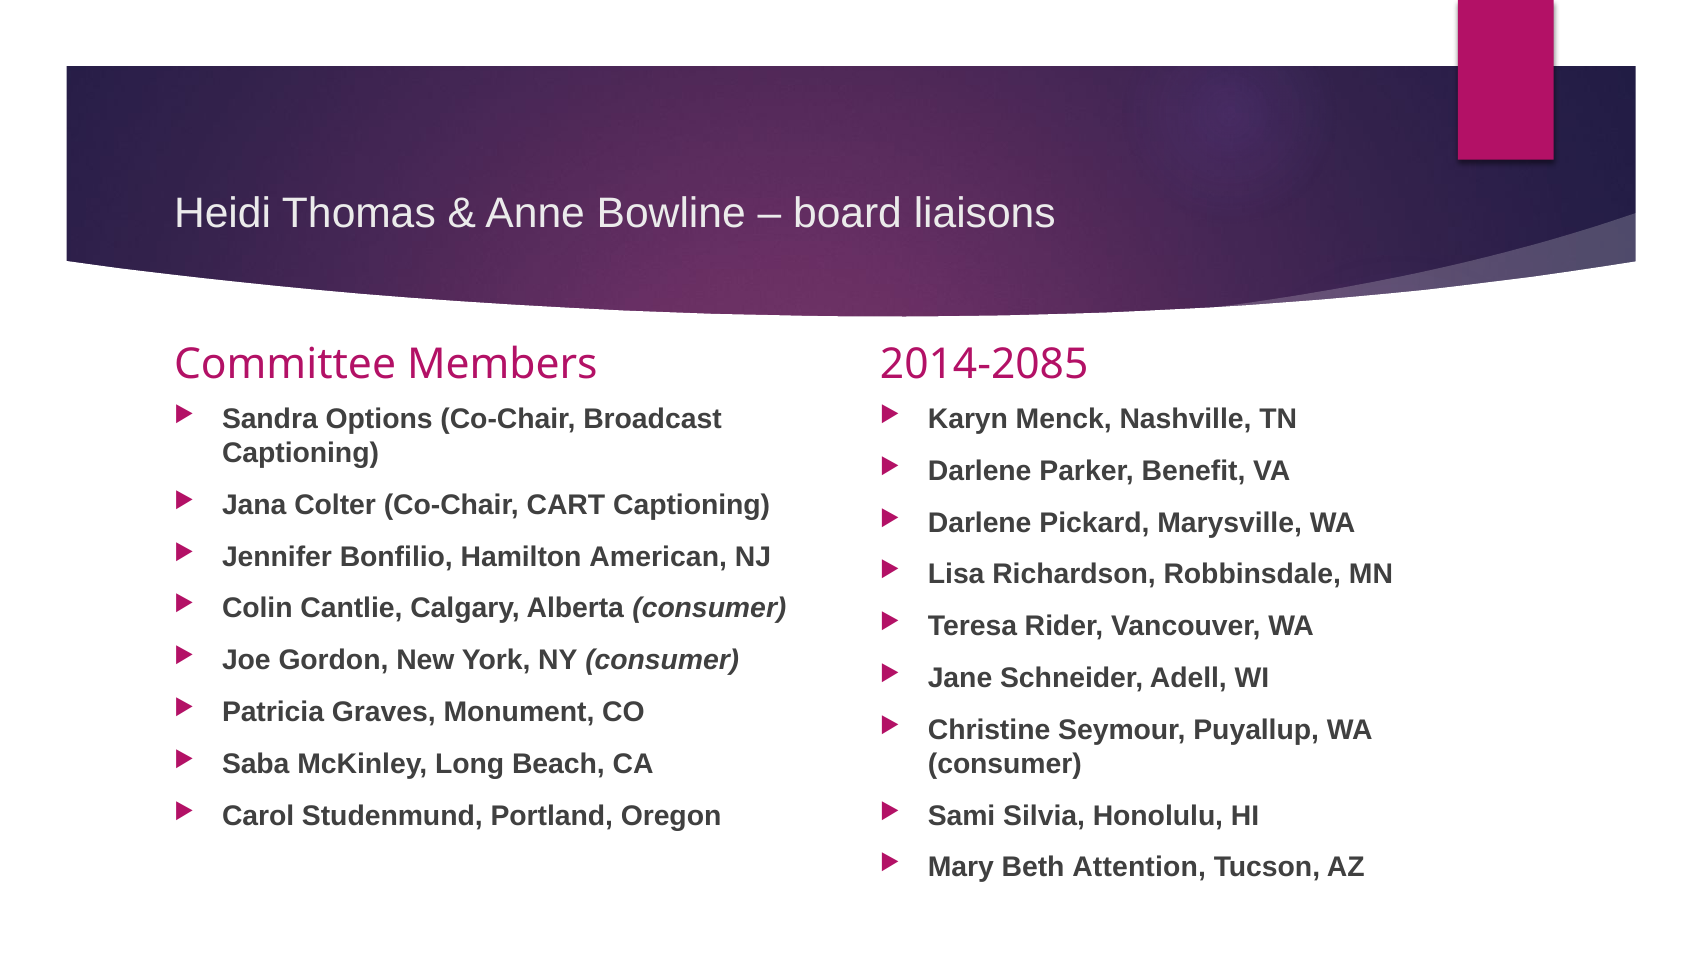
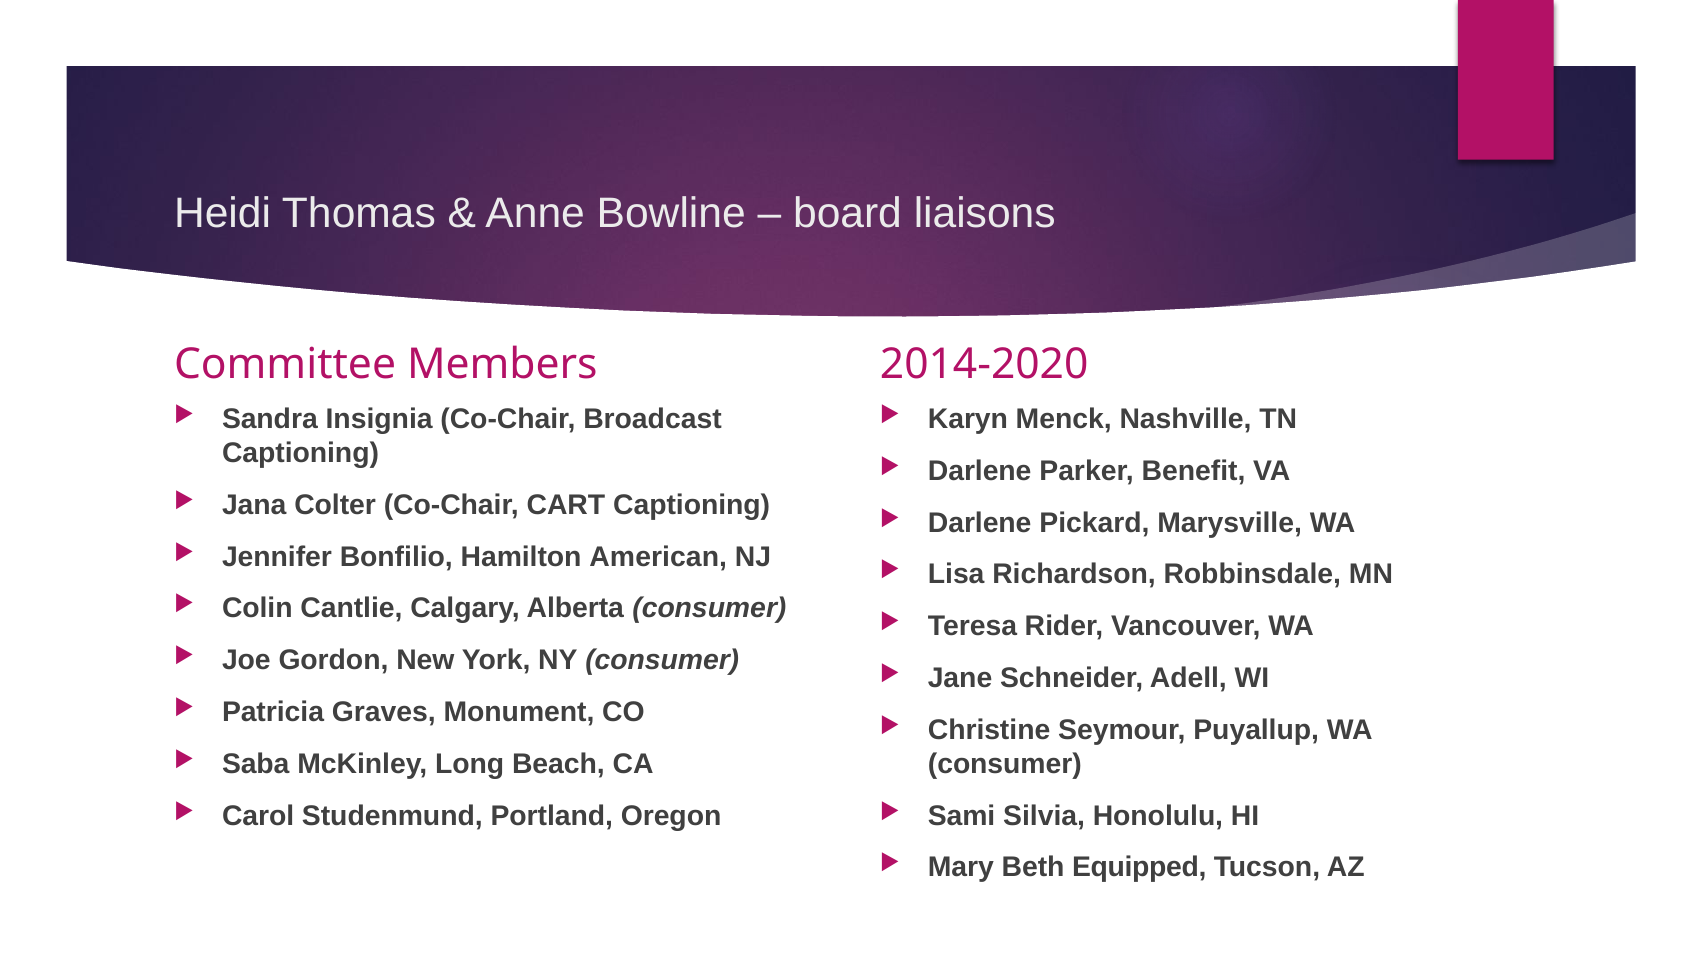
2014-2085: 2014-2085 -> 2014-2020 (984, 365)
Options: Options -> Insignia (379, 419)
Attention: Attention -> Equipped (1139, 867)
